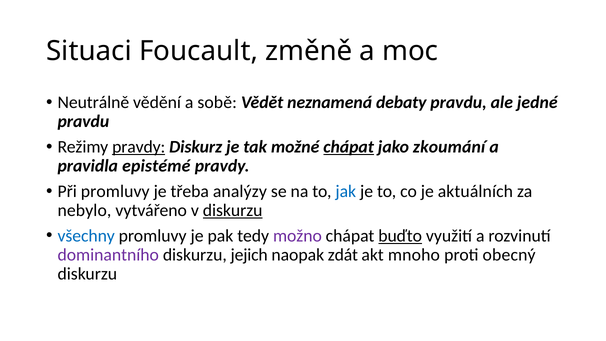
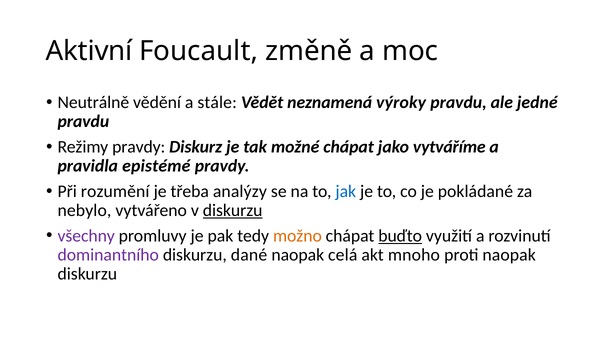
Situaci: Situaci -> Aktivní (89, 51)
sobě: sobě -> stále (217, 102)
debaty: debaty -> výroky (401, 102)
pravdy underline: present -> none (139, 147)
chápat underline: present -> none (349, 147)
zkoumání: zkoumání -> vytváříme (449, 147)
Při promluvy: promluvy -> rozumění (115, 191)
aktuálních: aktuálních -> pokládané (475, 191)
všechny colour: blue -> purple (86, 236)
možno colour: purple -> orange (297, 236)
jejich: jejich -> dané (249, 255)
zdát: zdát -> celá (343, 255)
proti obecný: obecný -> naopak (509, 255)
